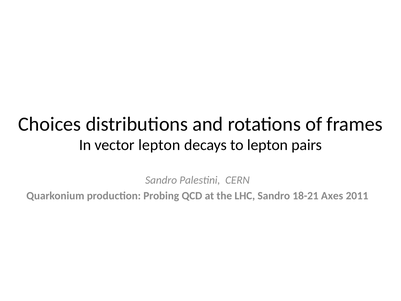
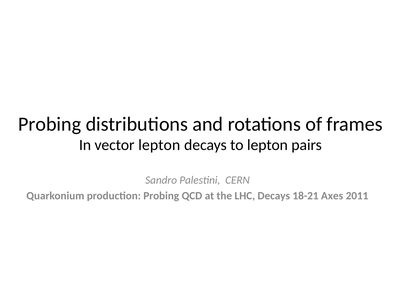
Choices: Choices -> Probing (50, 124)
LHC Sandro: Sandro -> Decays (274, 196)
